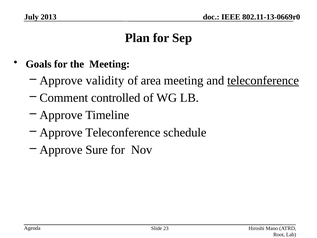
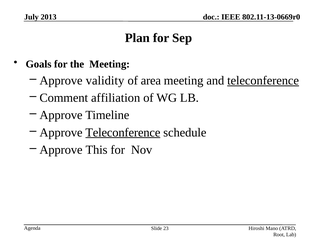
controlled: controlled -> affiliation (116, 98)
Teleconference underline: none -> present (123, 132)
Sure: Sure -> This (97, 150)
